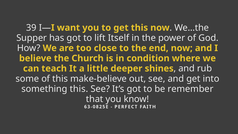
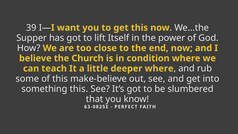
deeper shines: shines -> where (159, 68)
remember: remember -> slumbered (191, 89)
